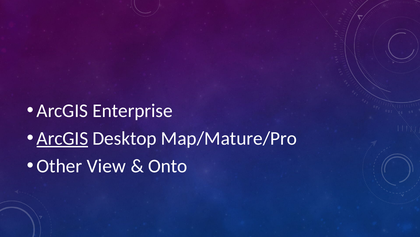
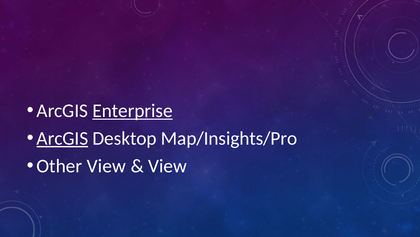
Enterprise underline: none -> present (133, 110)
Map/Mature/Pro: Map/Mature/Pro -> Map/Insights/Pro (229, 138)
Onto: Onto -> View (168, 165)
